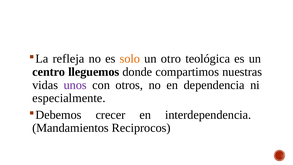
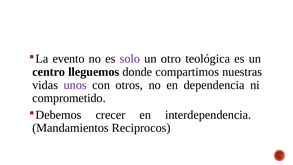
refleja: refleja -> evento (69, 59)
solo colour: orange -> purple (130, 59)
especialmente: especialmente -> comprometido (69, 98)
